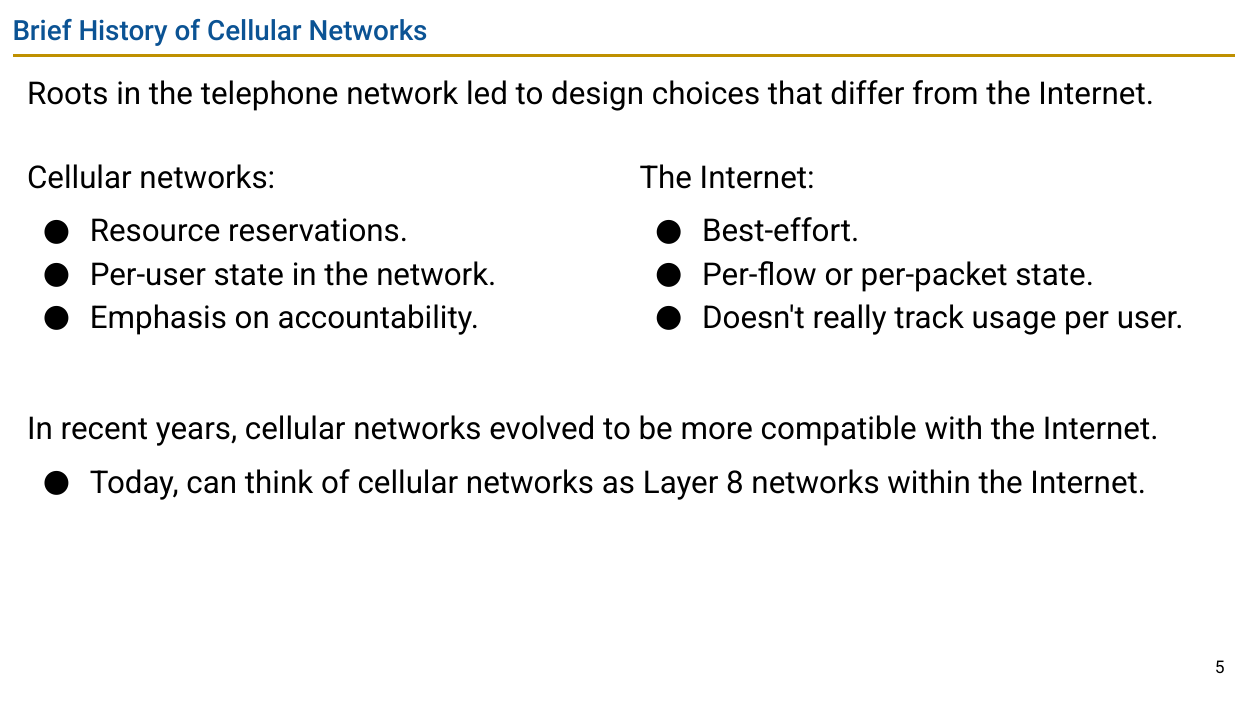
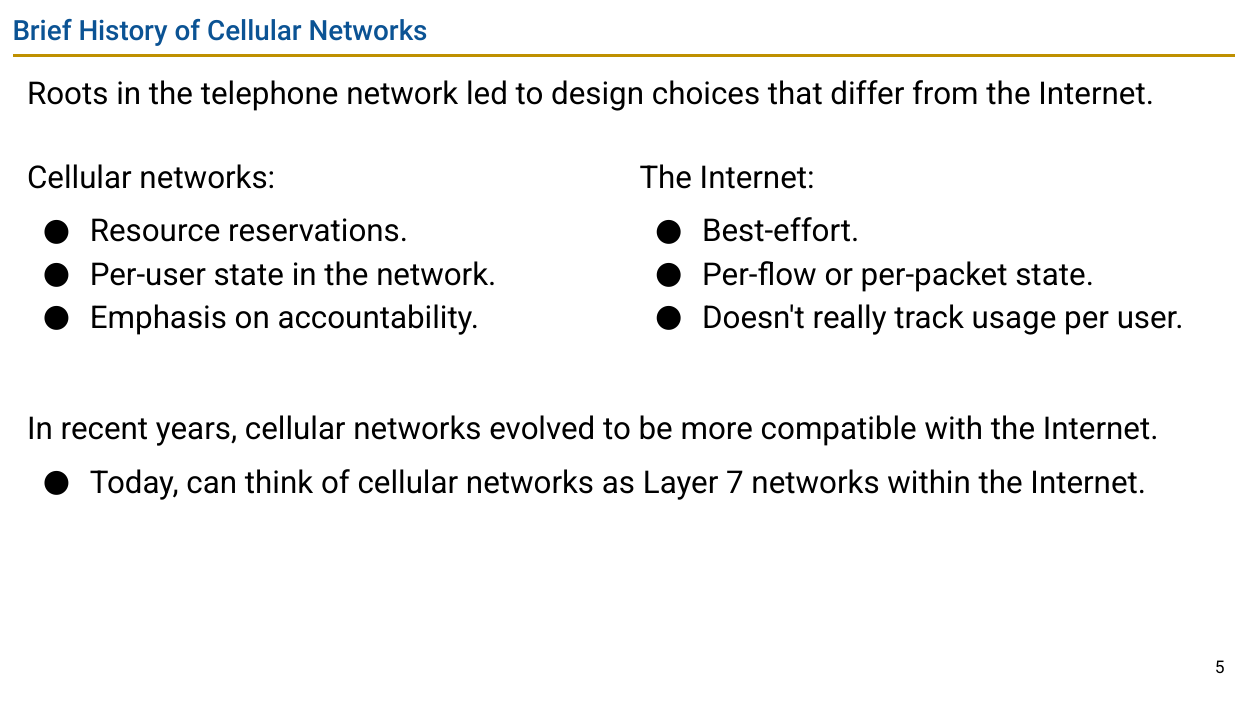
8: 8 -> 7 (735, 482)
